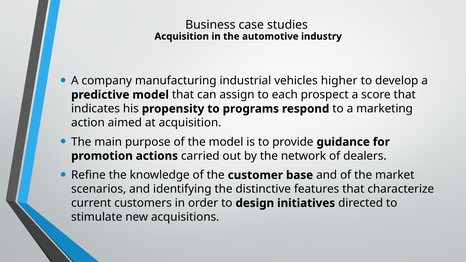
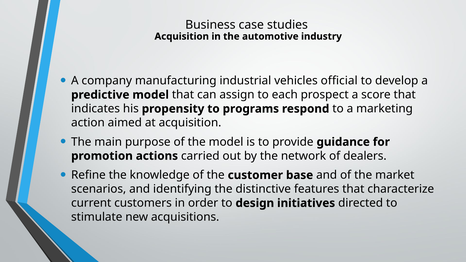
higher: higher -> ofﬁcial (339, 81)
